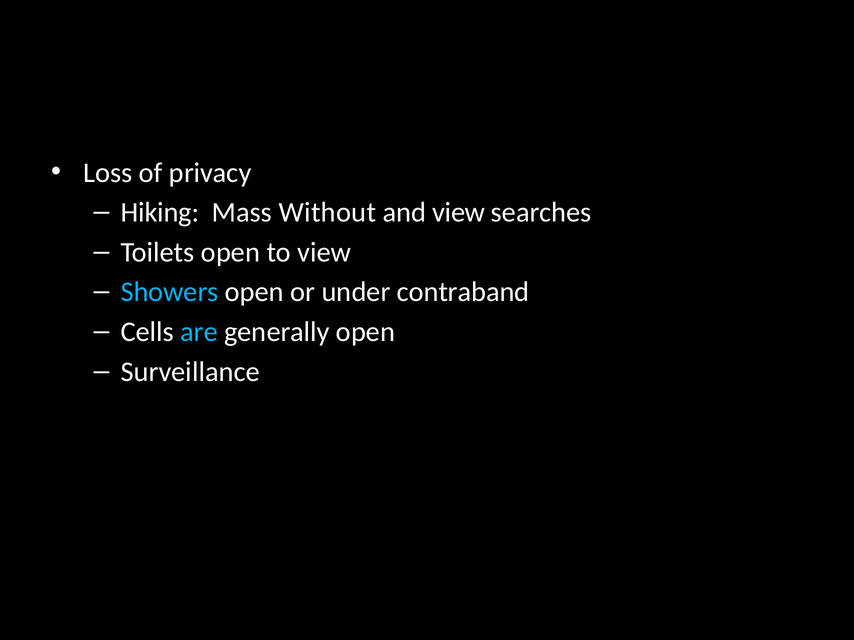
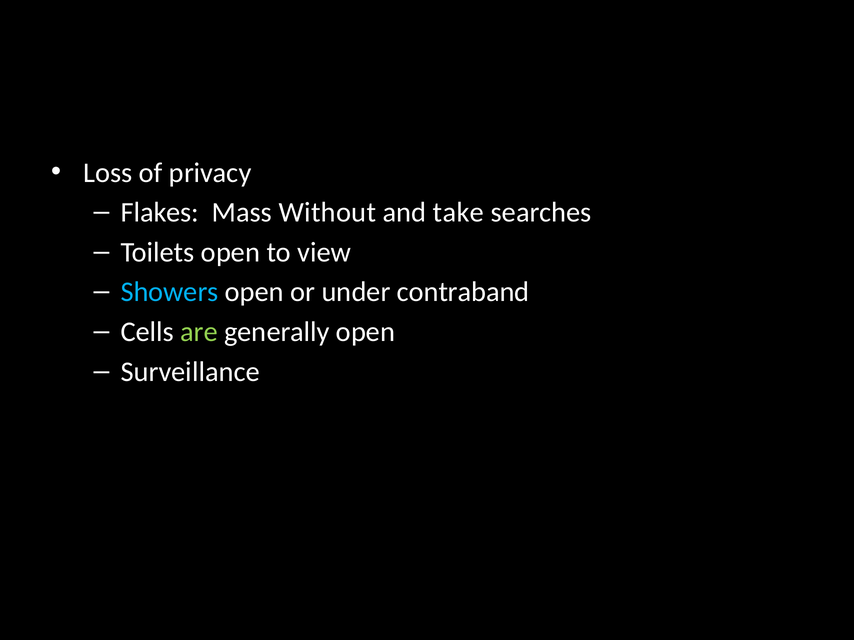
Hiking: Hiking -> Flakes (160, 213)
and view: view -> take (458, 213)
are colour: light blue -> light green (199, 332)
